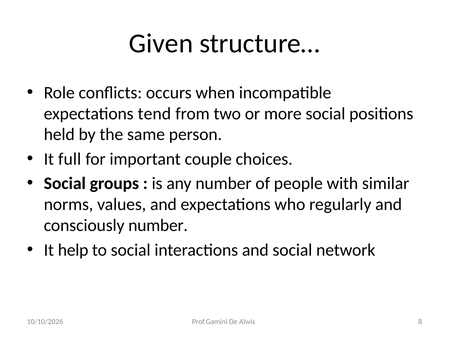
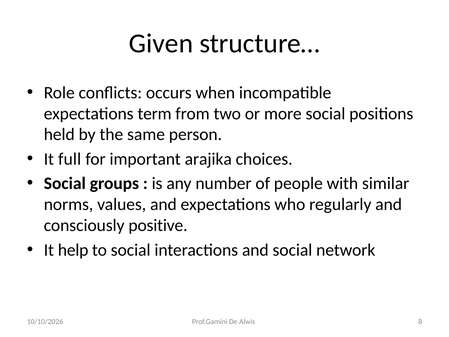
tend: tend -> term (155, 113)
couple: couple -> arajika (208, 159)
consciously number: number -> positive (158, 225)
